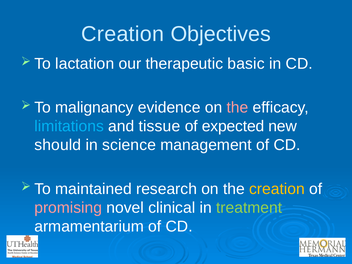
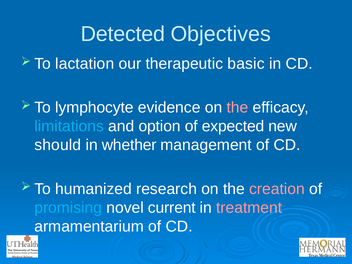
Creation: Creation -> Detected (123, 34)
malignancy: malignancy -> lymphocyte (94, 107)
tissue: tissue -> option (160, 126)
science: science -> whether (129, 145)
maintained: maintained -> humanized (93, 189)
creation colour: yellow -> pink (277, 189)
promising colour: pink -> light blue (68, 208)
clinical: clinical -> current (172, 208)
treatment colour: light green -> pink (249, 208)
